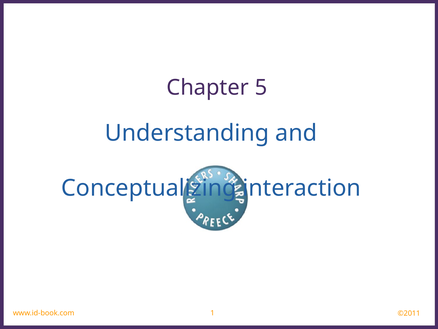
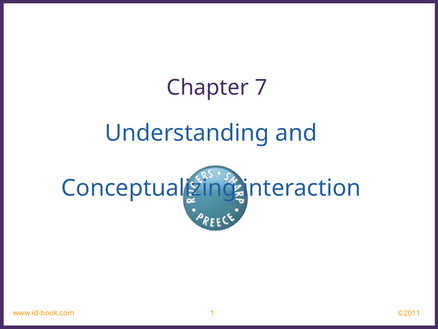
5: 5 -> 7 (261, 88)
